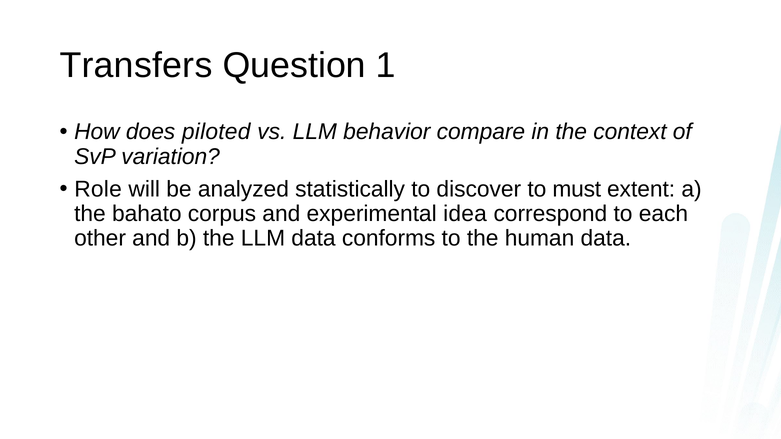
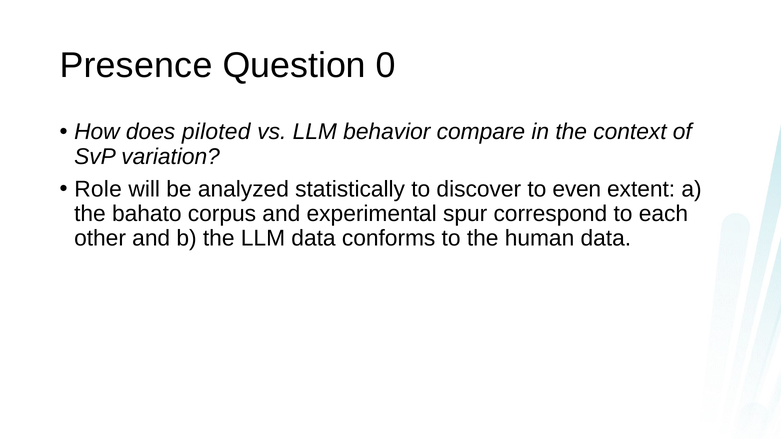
Transfers: Transfers -> Presence (136, 66)
1: 1 -> 0 (386, 66)
must: must -> even (577, 189)
idea: idea -> spur (465, 214)
